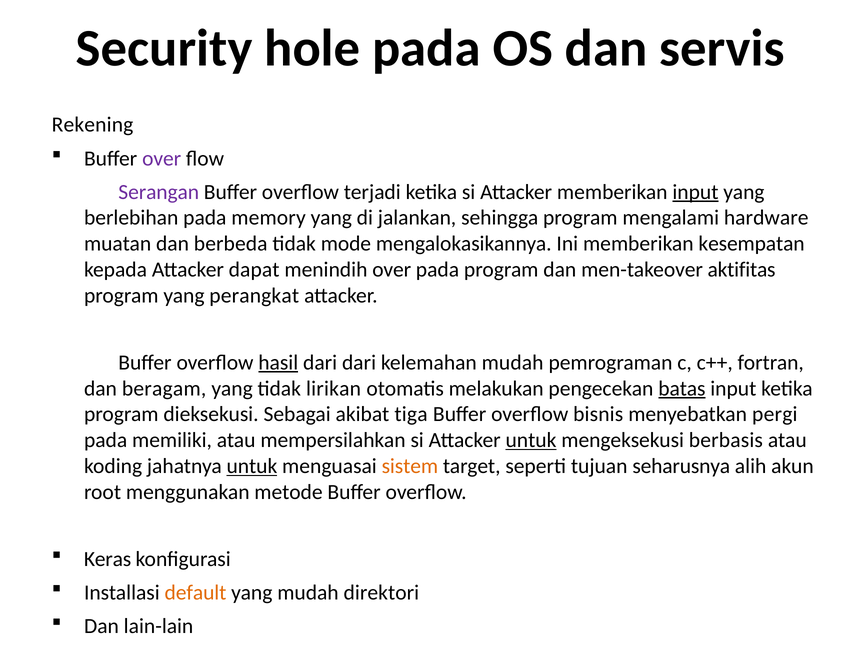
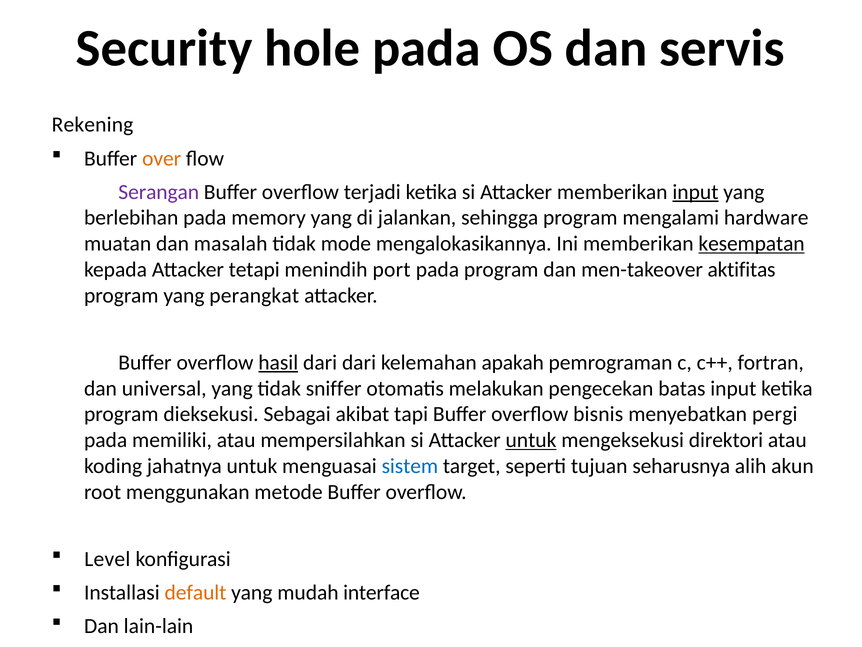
over colour: purple -> orange (162, 158)
berbeda: berbeda -> masalah (231, 244)
kesempatan underline: none -> present (752, 244)
dapat: dapat -> tetapi (254, 269)
menindih over: over -> port (392, 269)
kelemahan mudah: mudah -> apakah (513, 362)
beragam: beragam -> universal (164, 388)
lirikan: lirikan -> sniffer (334, 388)
batas underline: present -> none (682, 388)
tiga: tiga -> tapi (411, 414)
berbasis: berbasis -> direktori (726, 440)
untuk underline: present -> none (252, 466)
sistem colour: orange -> blue (410, 466)
Keras: Keras -> Level (107, 559)
direktori: direktori -> interface (381, 592)
